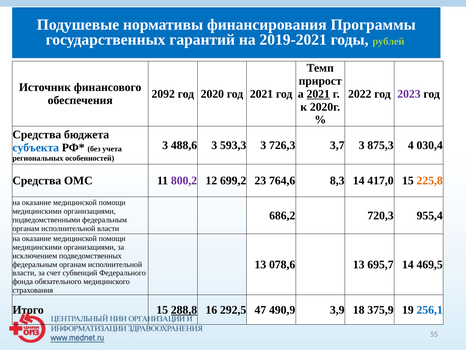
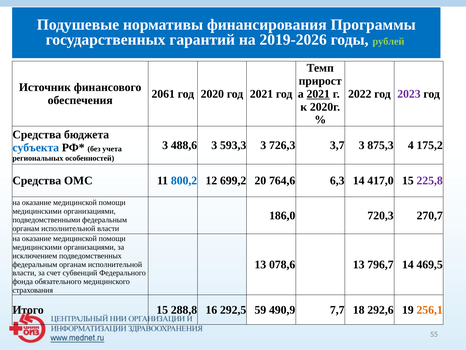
2019-2021: 2019-2021 -> 2019-2026 (293, 40)
2092: 2092 -> 2061 (163, 94)
030,4: 030,4 -> 175,2 (430, 145)
800,2 colour: purple -> blue (184, 180)
23: 23 -> 20 (260, 180)
8,3: 8,3 -> 6,3 (337, 180)
225,8 colour: orange -> purple (430, 180)
686,2: 686,2 -> 186,0 (282, 215)
955,4: 955,4 -> 270,7 (430, 215)
695,7: 695,7 -> 796,7 (381, 264)
288,8 underline: present -> none (184, 309)
47: 47 -> 59 (260, 310)
3,9: 3,9 -> 7,7 (337, 310)
375,9: 375,9 -> 292,6 (381, 310)
256,1 colour: blue -> orange (430, 310)
